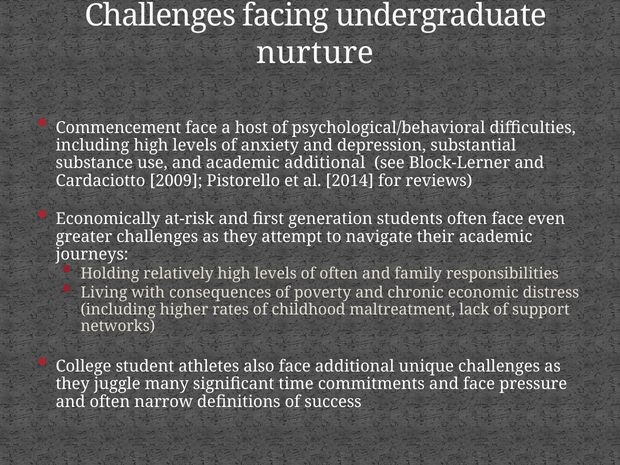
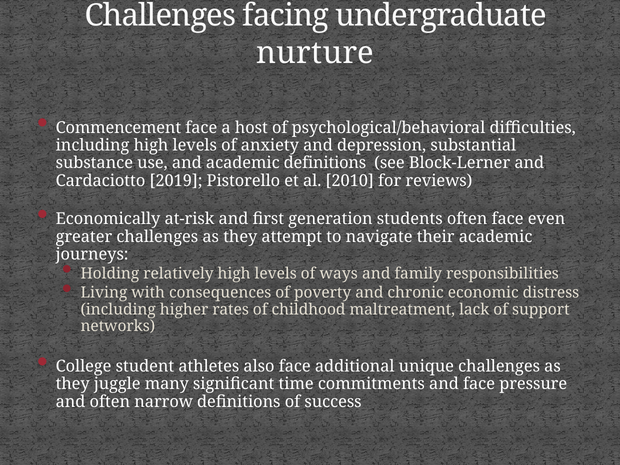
academic additional: additional -> definitions (325, 163)
2009: 2009 -> 2019 (176, 181)
2014: 2014 -> 2010 (350, 181)
of often: often -> ways (339, 274)
